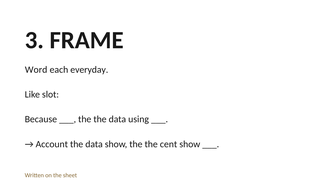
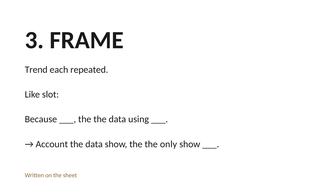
Word: Word -> Trend (36, 70)
everyday: everyday -> repeated (89, 70)
cent: cent -> only (169, 144)
